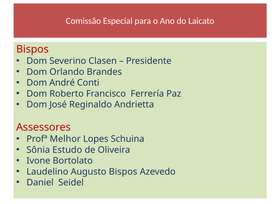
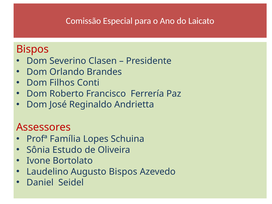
André: André -> Filhos (62, 83)
Melhor: Melhor -> Família (65, 139)
